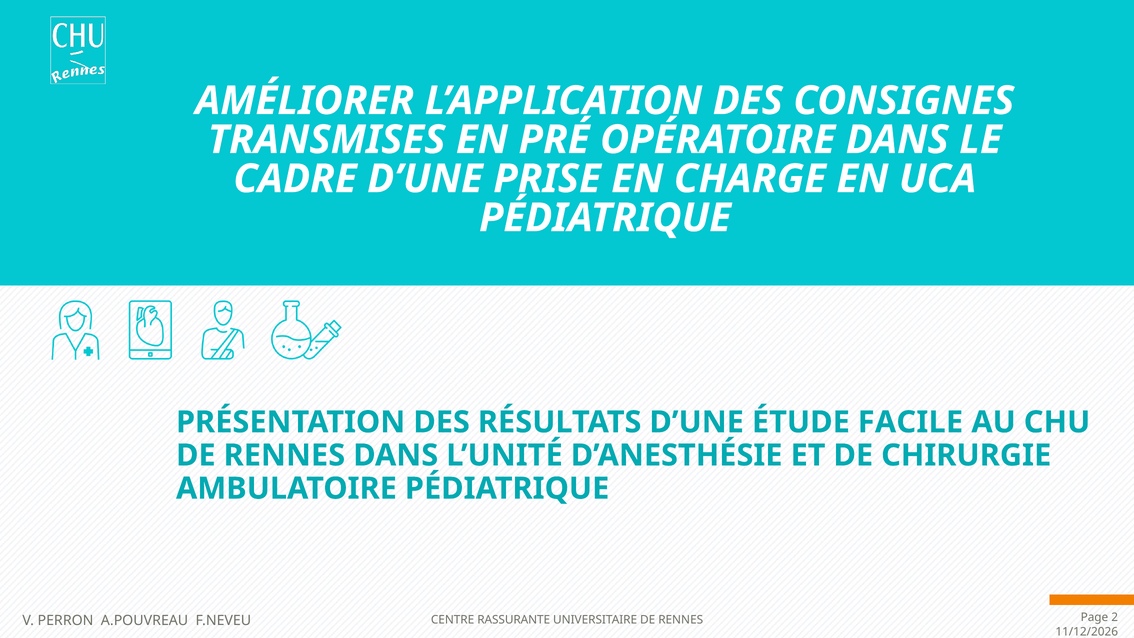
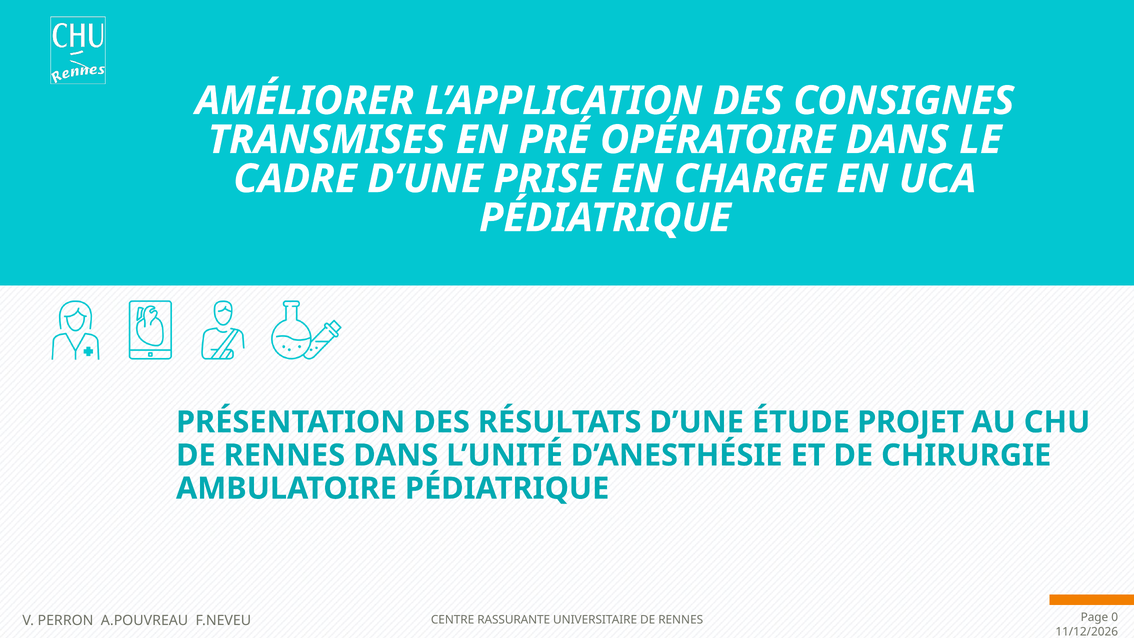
FACILE: FACILE -> PROJET (911, 422)
2: 2 -> 0 (1115, 617)
